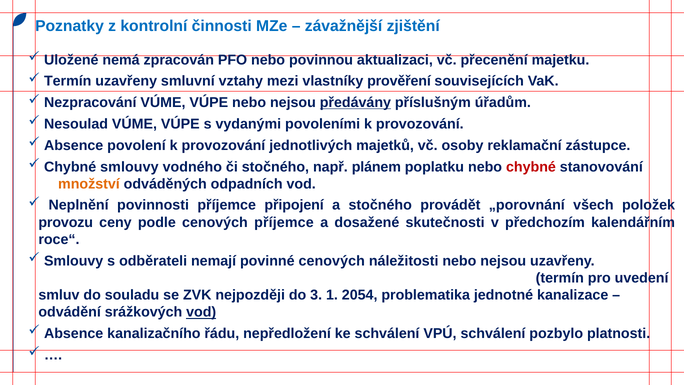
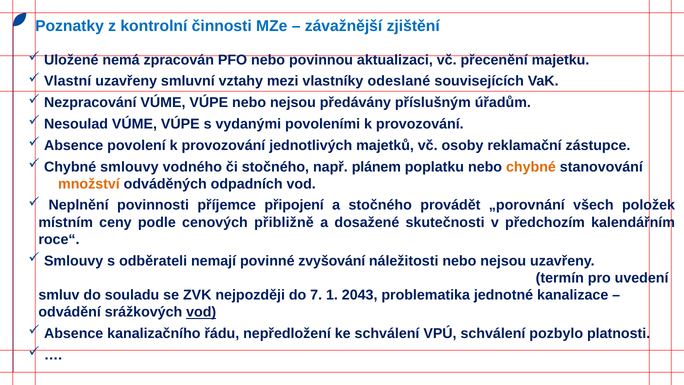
Termín: Termín -> Vlastní (68, 81)
prověření: prověření -> odeslané (399, 81)
předávány underline: present -> none (355, 103)
chybné colour: red -> orange (531, 167)
provozu: provozu -> místním (66, 222)
cenových příjemce: příjemce -> přibližně (284, 222)
povinné cenových: cenových -> zvyšování (332, 261)
3: 3 -> 7 (316, 295)
2054: 2054 -> 2043 (360, 295)
